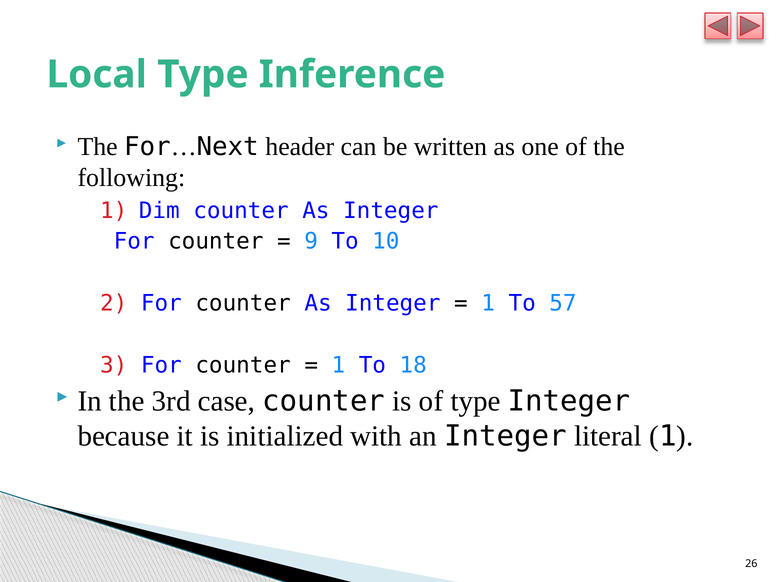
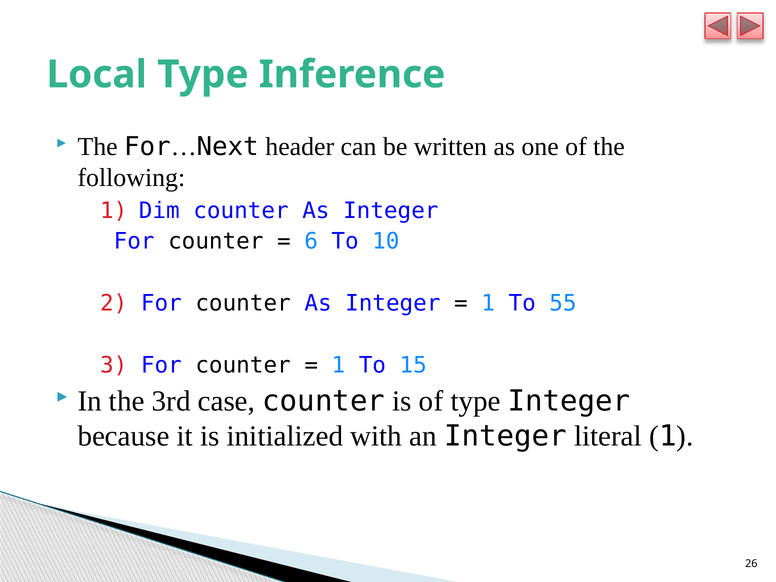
9: 9 -> 6 (311, 241)
57: 57 -> 55 (563, 303)
18: 18 -> 15 (413, 365)
